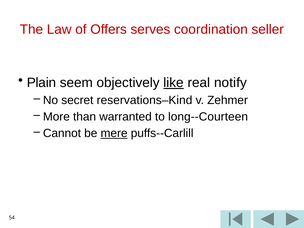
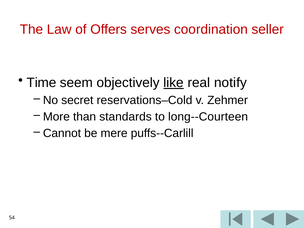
Plain: Plain -> Time (41, 83)
reservations–Kind: reservations–Kind -> reservations–Cold (145, 100)
warranted: warranted -> standards (125, 117)
mere underline: present -> none (114, 133)
